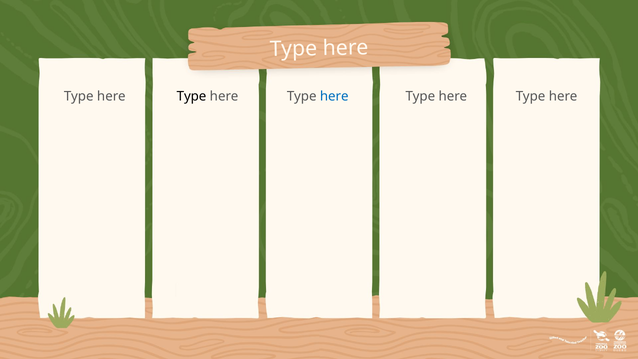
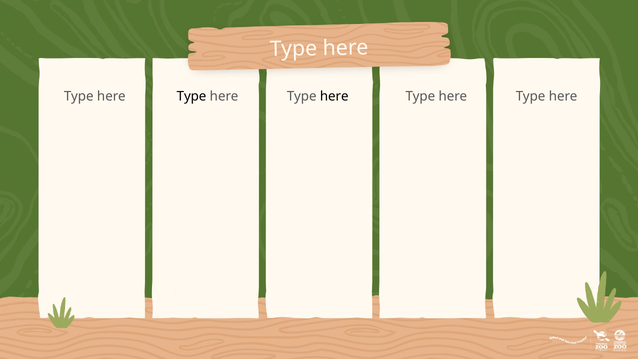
here colour: blue -> black (334, 96)
